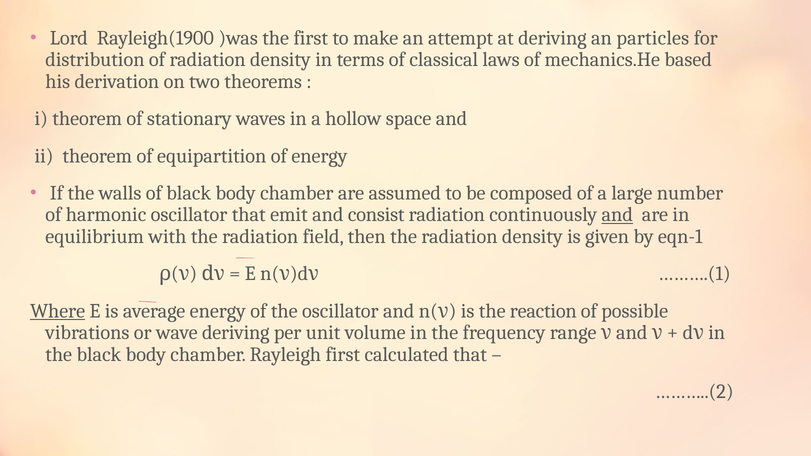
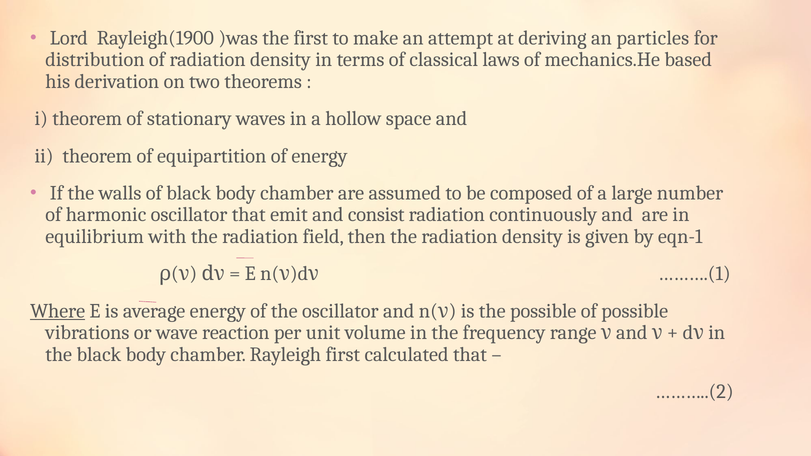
and underline: present -> none (617, 215)
the reaction: reaction -> possible (543, 311)
wave deriving: deriving -> reaction (236, 333)
